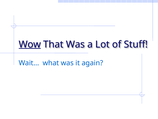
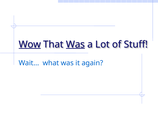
Was underline: none -> present (75, 44)
